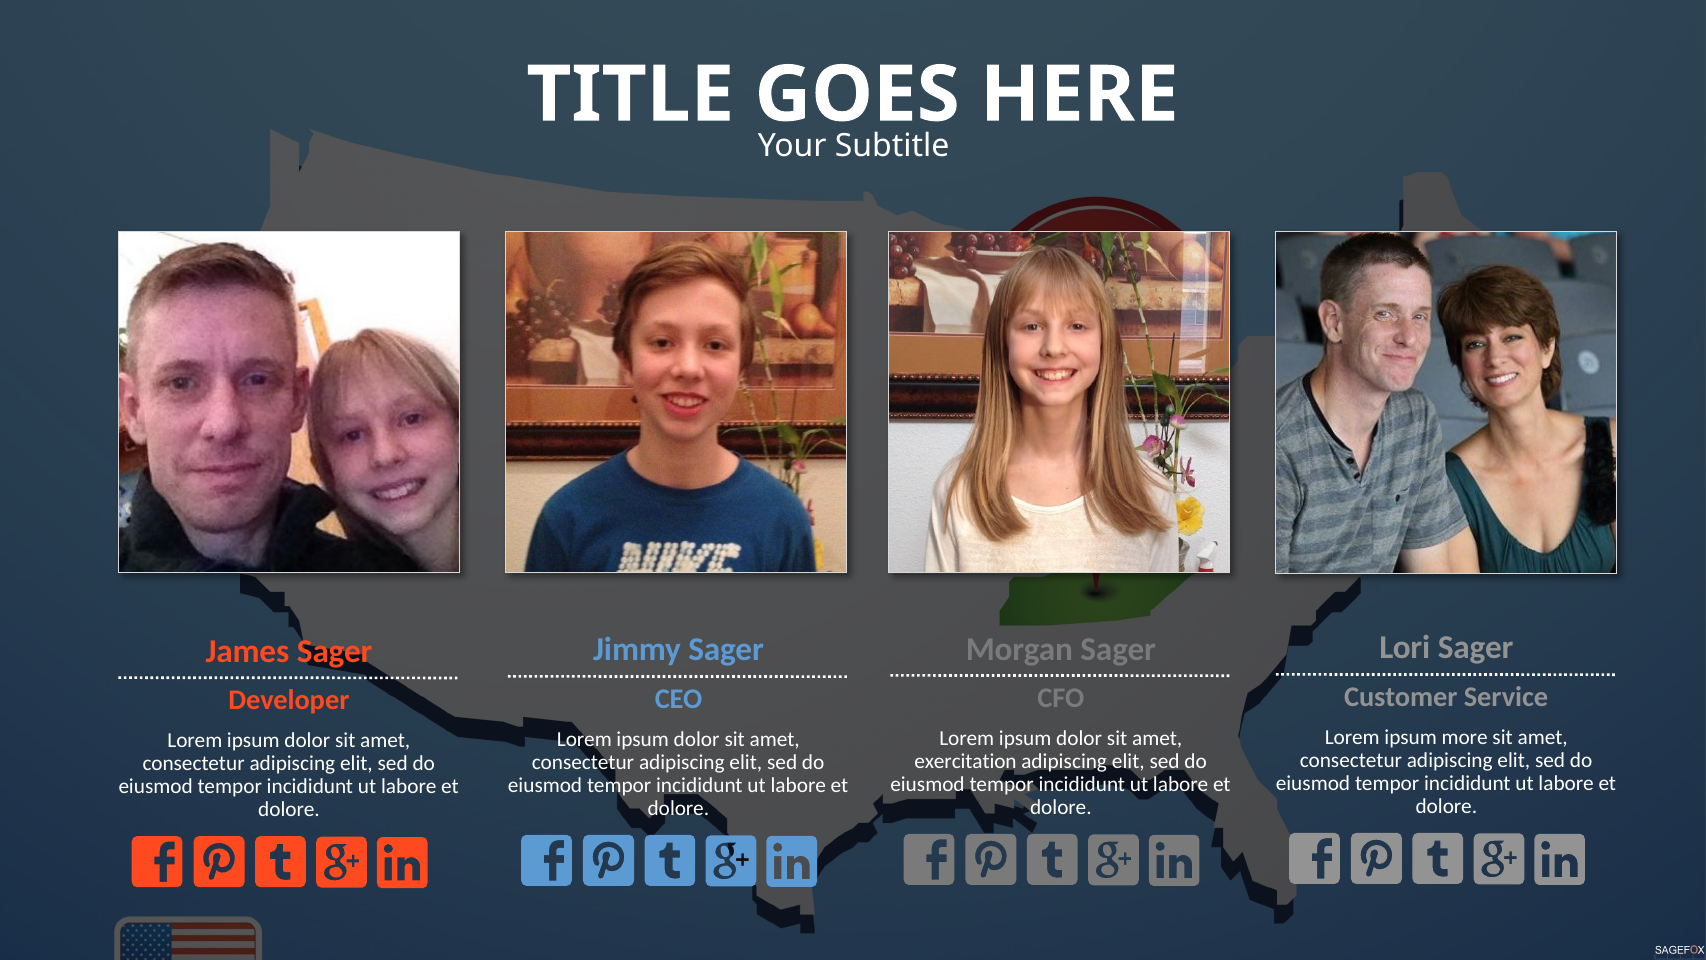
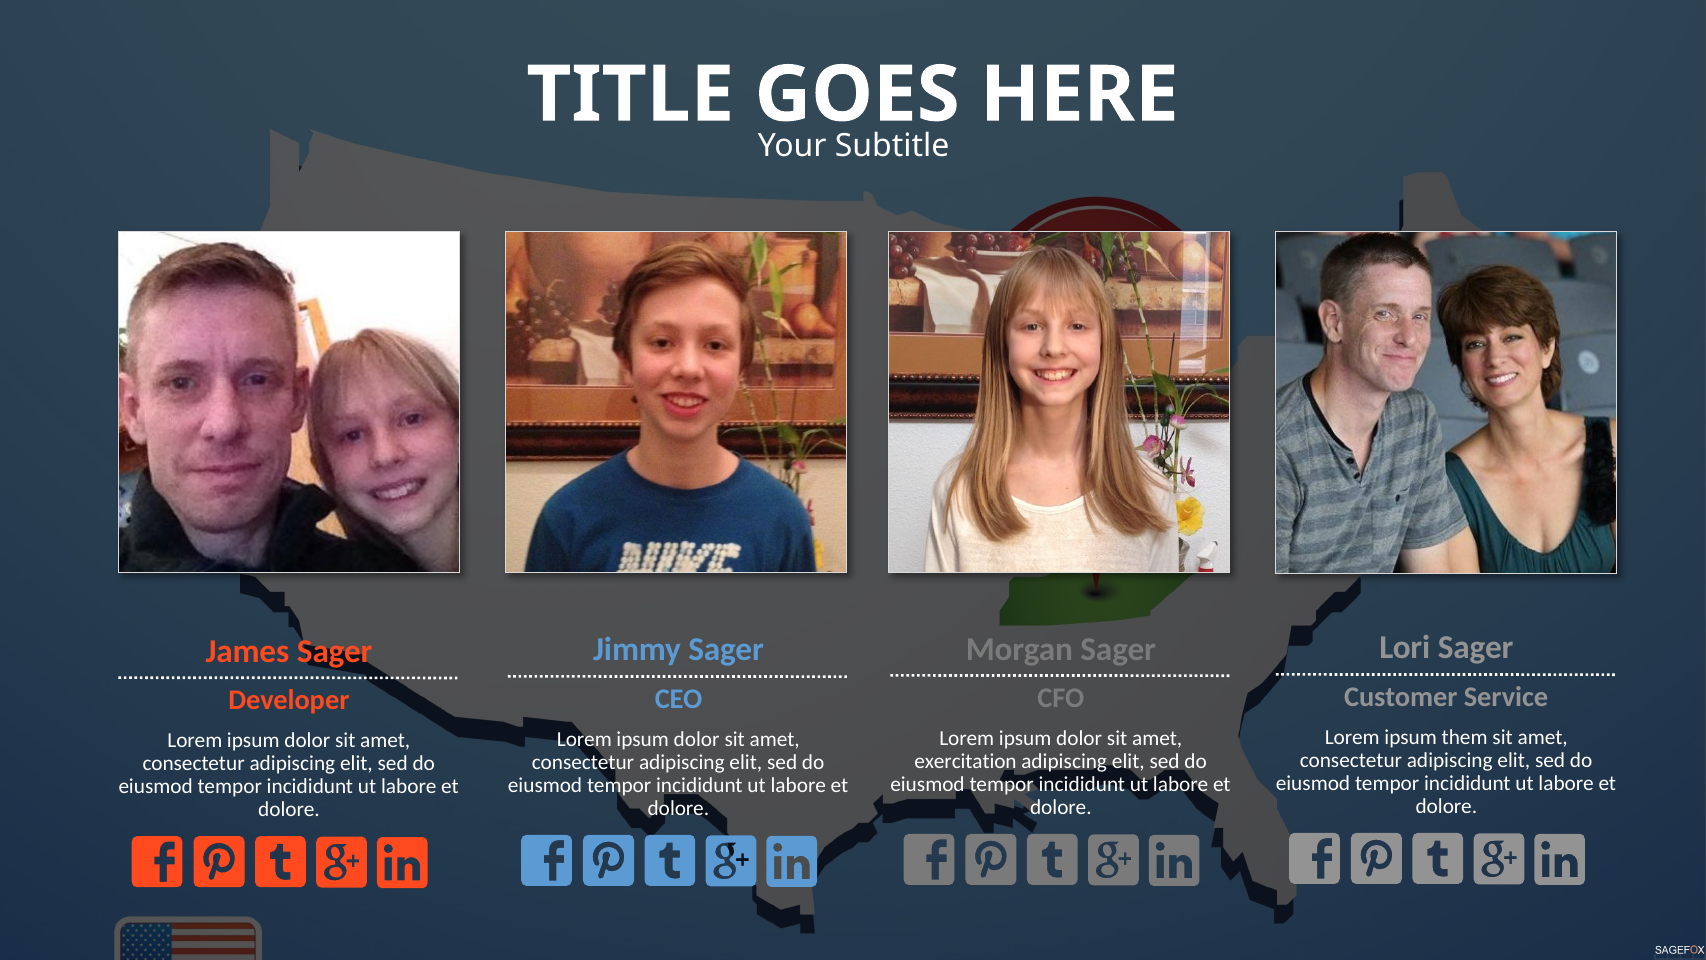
more: more -> them (1465, 737)
